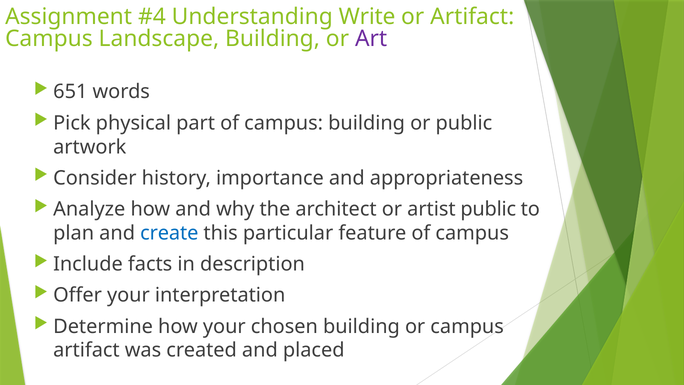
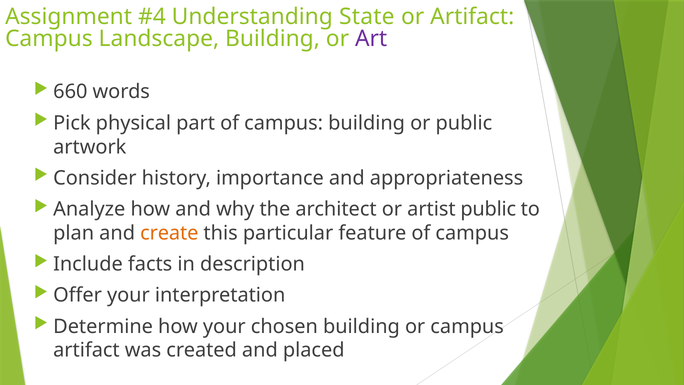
Write: Write -> State (367, 17)
651: 651 -> 660 (70, 92)
create colour: blue -> orange (169, 233)
